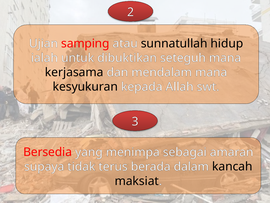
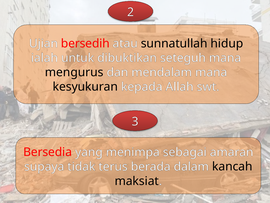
samping: samping -> bersedih (85, 43)
kerjasama: kerjasama -> mengurus (74, 72)
